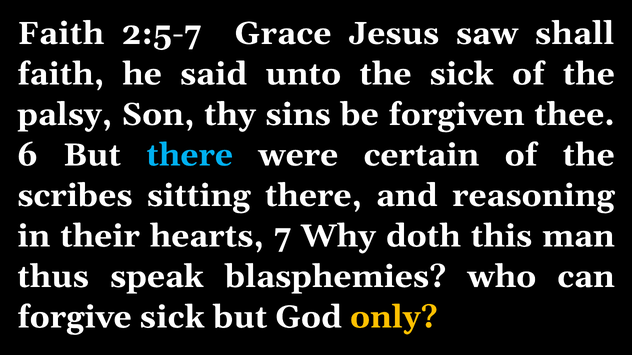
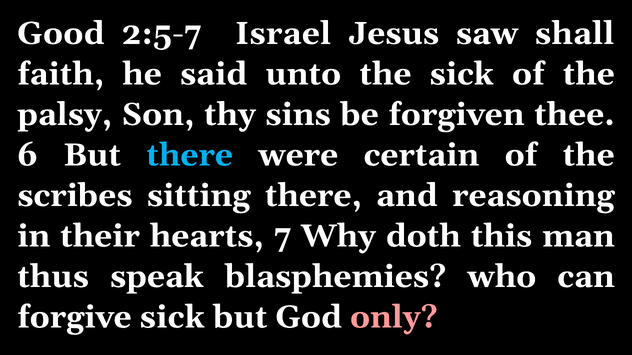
Faith: Faith -> Good (61, 34)
Grace: Grace -> Israel (283, 34)
only colour: yellow -> pink (394, 318)
